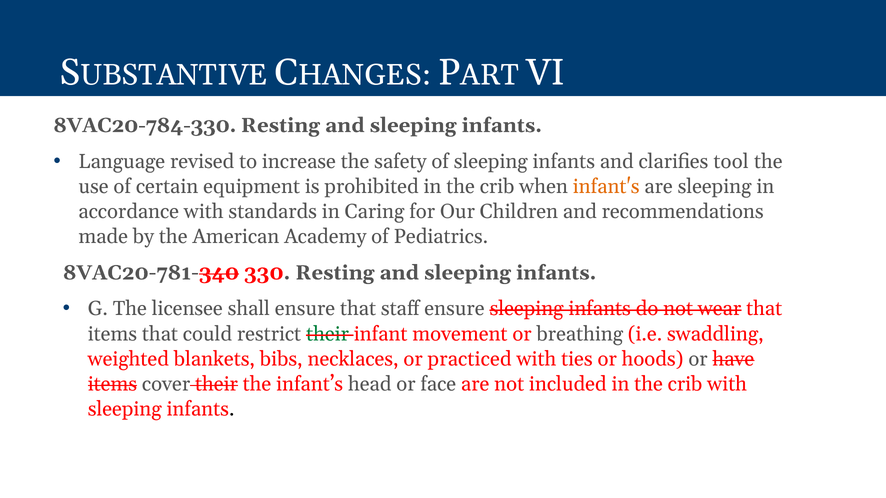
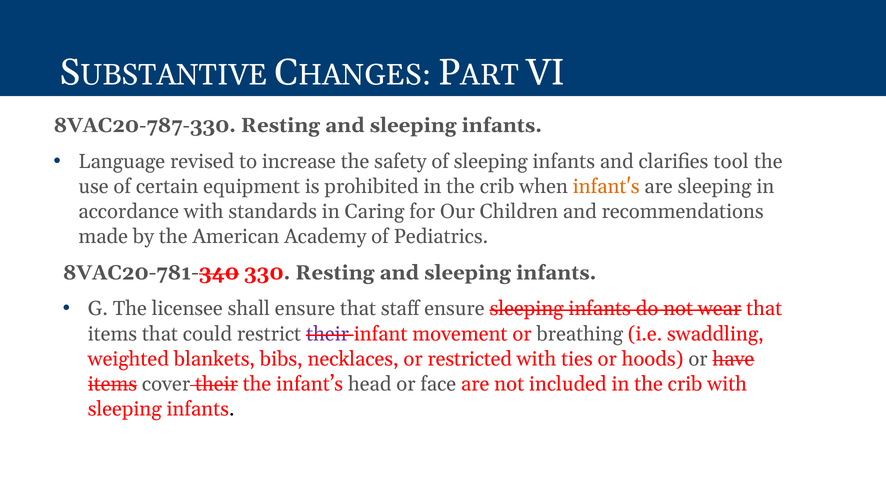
8VAC20-784-330: 8VAC20-784-330 -> 8VAC20-787-330 (145, 125)
their colour: green -> purple (328, 334)
practiced: practiced -> restricted (470, 359)
